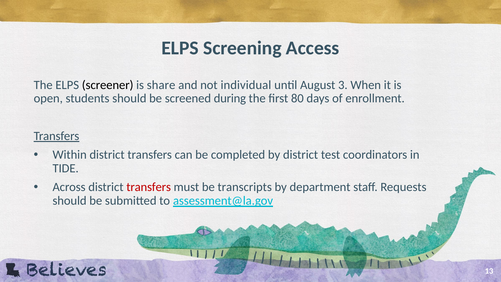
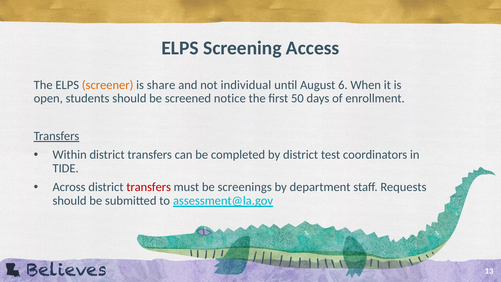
screener colour: black -> orange (108, 85)
3: 3 -> 6 (343, 85)
during: during -> notice (230, 98)
80: 80 -> 50 (297, 98)
transcripts: transcripts -> screenings (245, 187)
